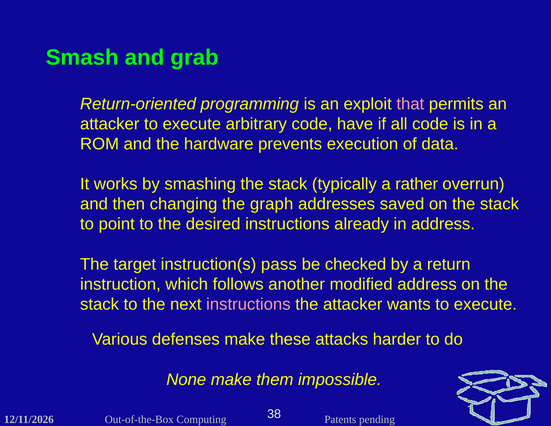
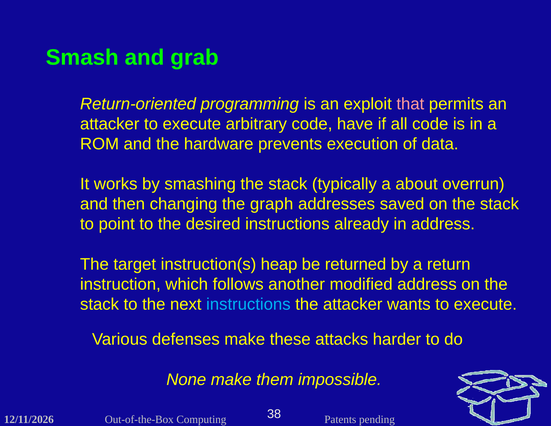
rather: rather -> about (417, 184)
pass: pass -> heap (279, 264)
checked: checked -> returned (356, 264)
instructions colour: pink -> light blue (248, 304)
